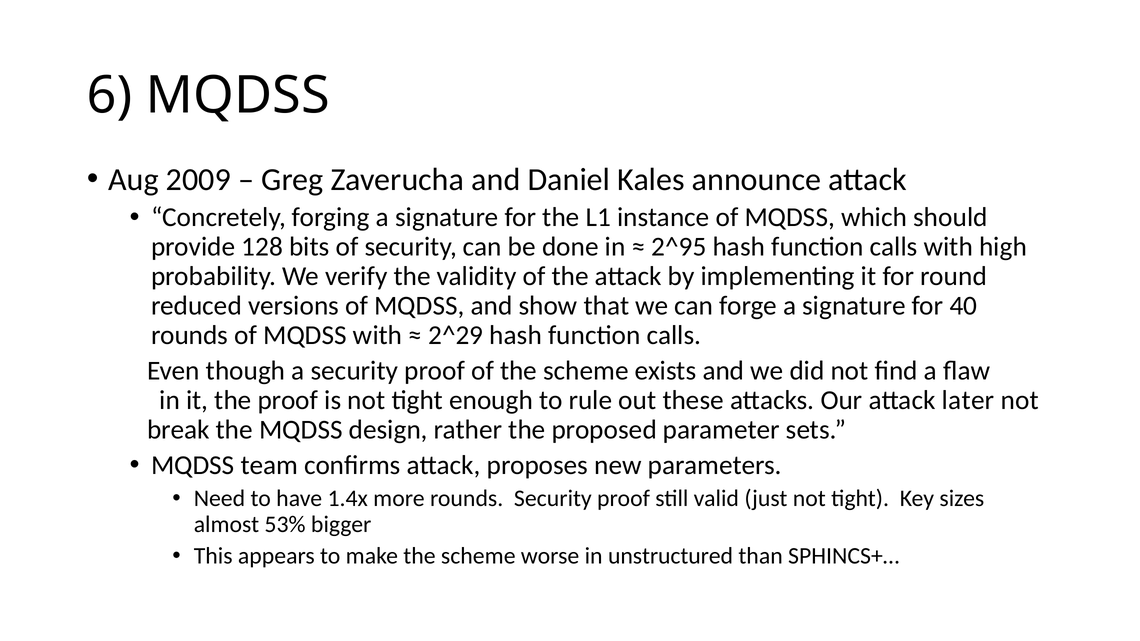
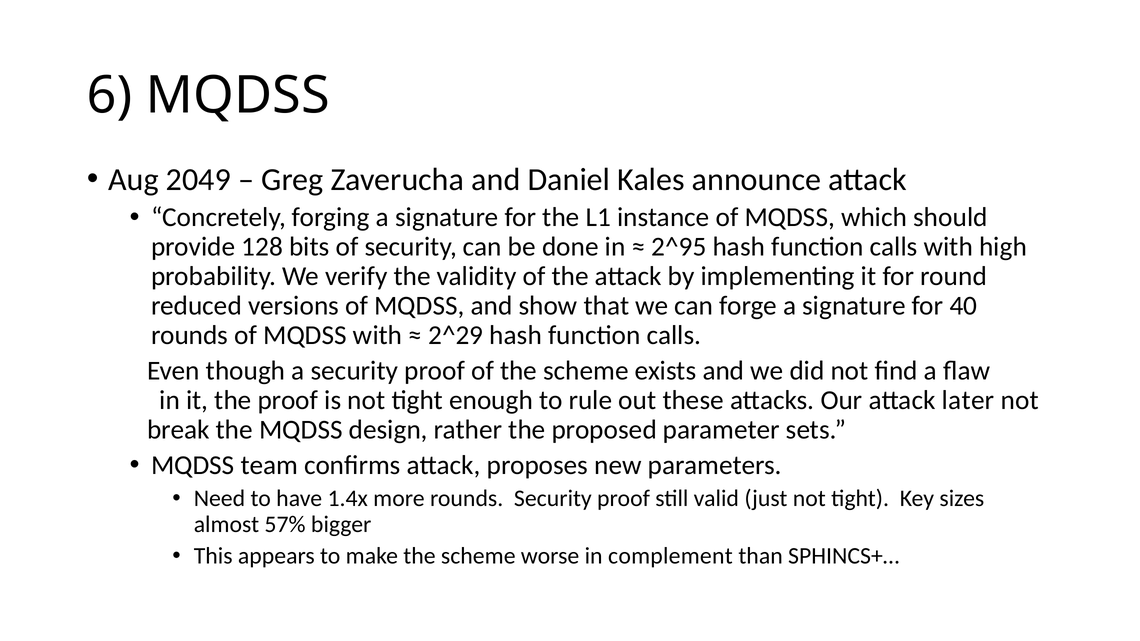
2009: 2009 -> 2049 (198, 179)
53%: 53% -> 57% (285, 524)
unstructured: unstructured -> complement (670, 556)
